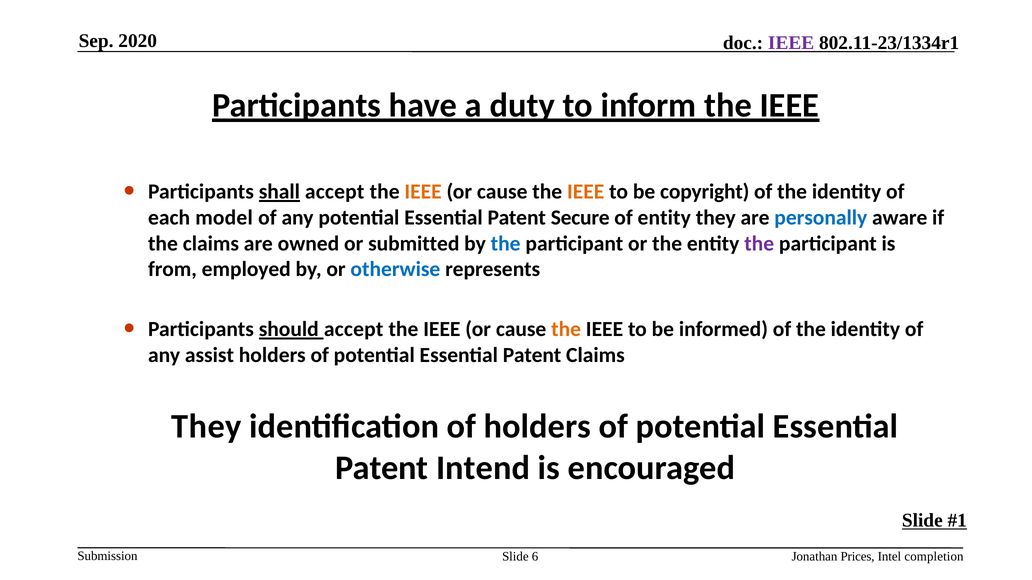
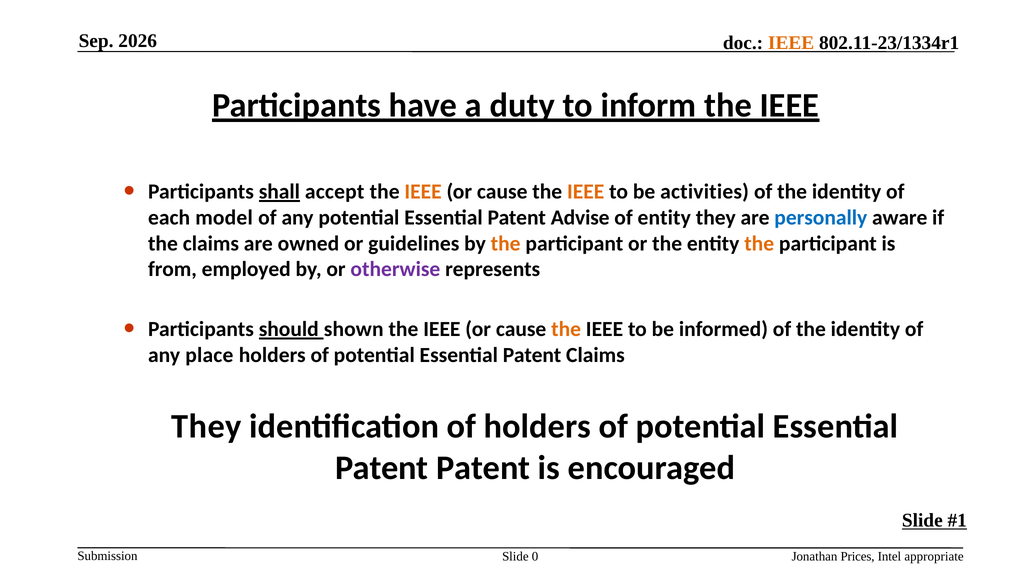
2020: 2020 -> 2026 (138, 41)
IEEE colour: purple -> orange (791, 43)
copyright: copyright -> activities (705, 192)
Secure: Secure -> Advise (580, 218)
submitted: submitted -> guidelines (414, 244)
the colour: blue -> orange (506, 244)
the colour: purple -> orange (759, 244)
otherwise colour: blue -> purple (395, 269)
should accept: accept -> shown (354, 330)
assist: assist -> place (209, 355)
Patent Intend: Intend -> Patent (483, 468)
6: 6 -> 0 (535, 557)
completion: completion -> appropriate (934, 557)
